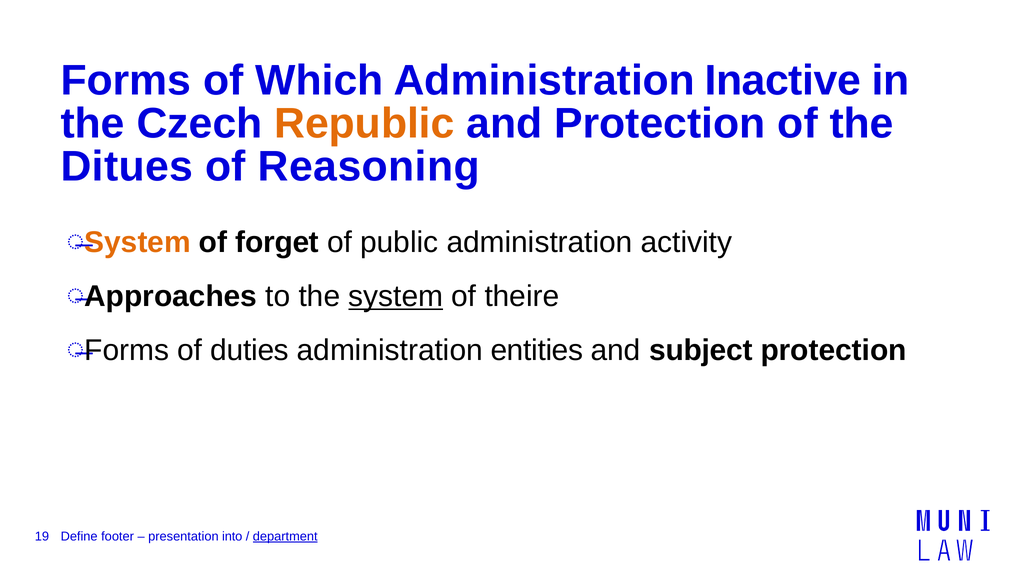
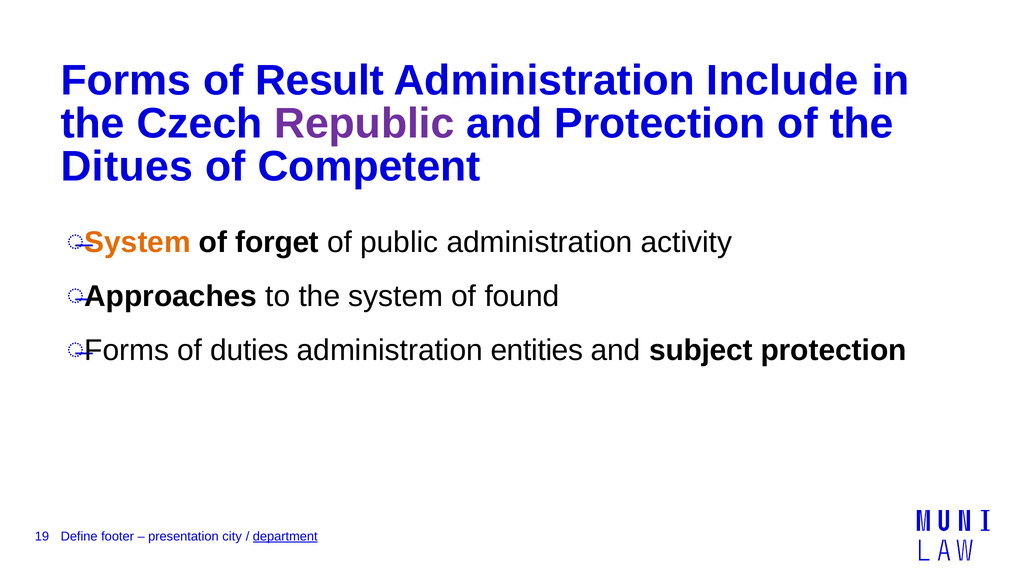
Which: Which -> Result (320, 81)
Inactive: Inactive -> Include (782, 81)
Republic colour: orange -> purple (364, 124)
Reasoning: Reasoning -> Competent (369, 166)
system underline: present -> none (396, 296)
theire: theire -> found (522, 296)
into: into -> city (232, 536)
